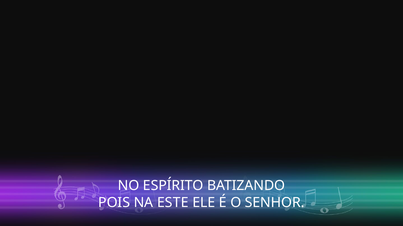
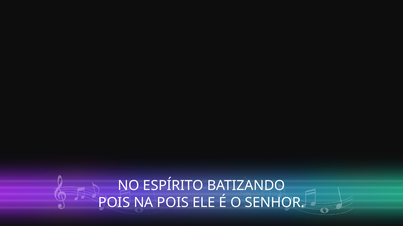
NA ESTE: ESTE -> POIS (173, 203)
